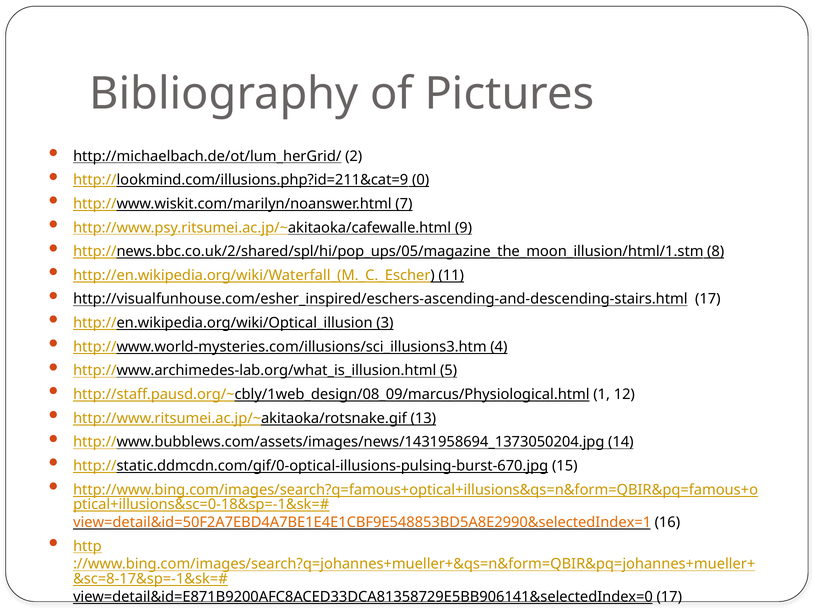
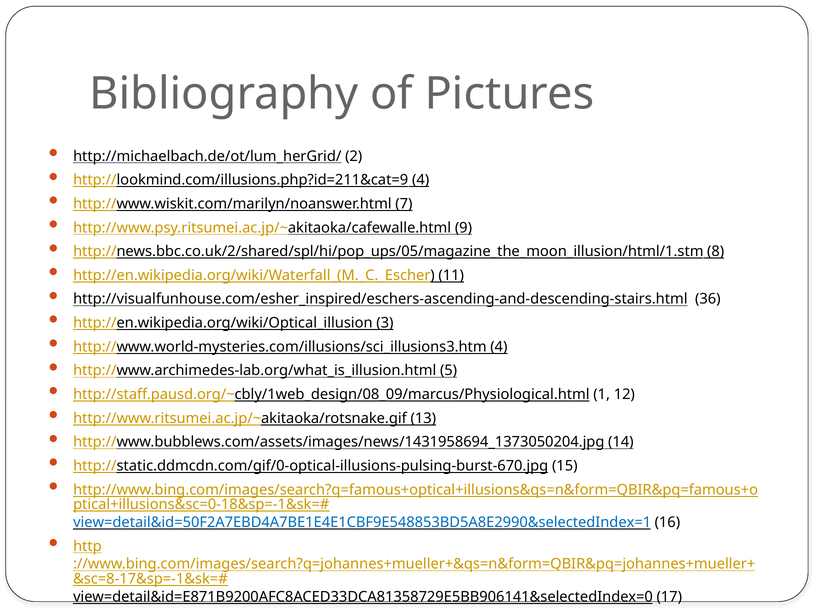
http://lookmind.com/illusions.php?id=211&cat=9 0: 0 -> 4 (421, 180)
http://visualfunhouse.com/esher_inspired/eschers-ascending-and-descending-stairs.html 17: 17 -> 36 (708, 299)
view=detail&id=50F2A7EBD4A7BE1E4E1CBF9E548853BD5A8E2990&selectedIndex=1 colour: orange -> blue (362, 523)
